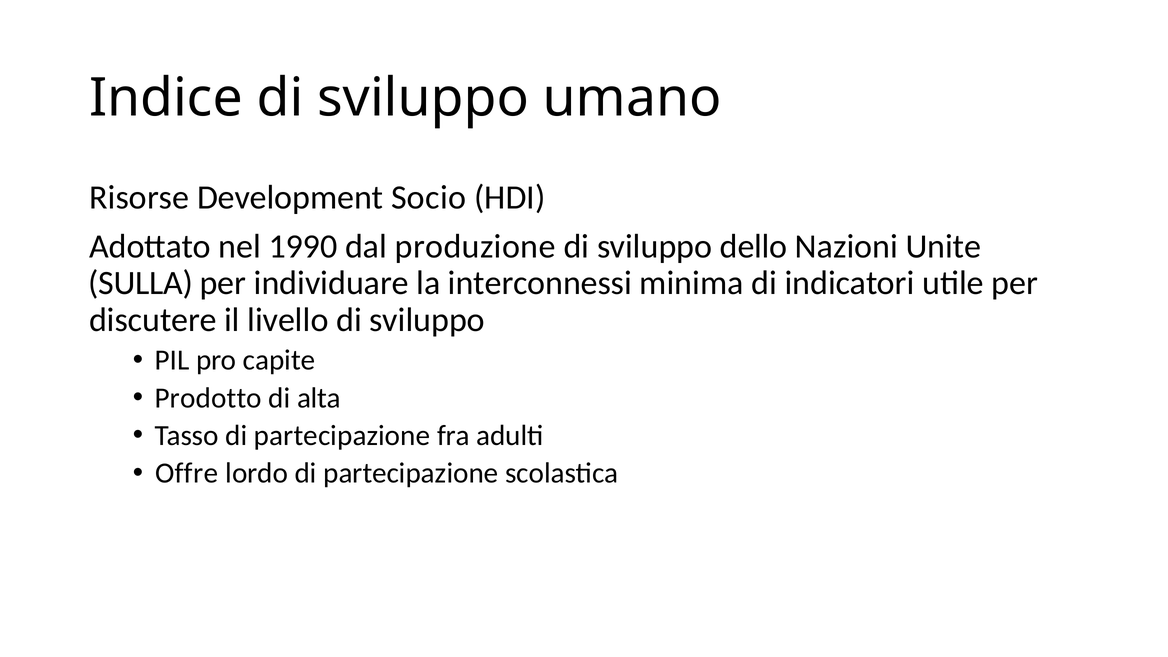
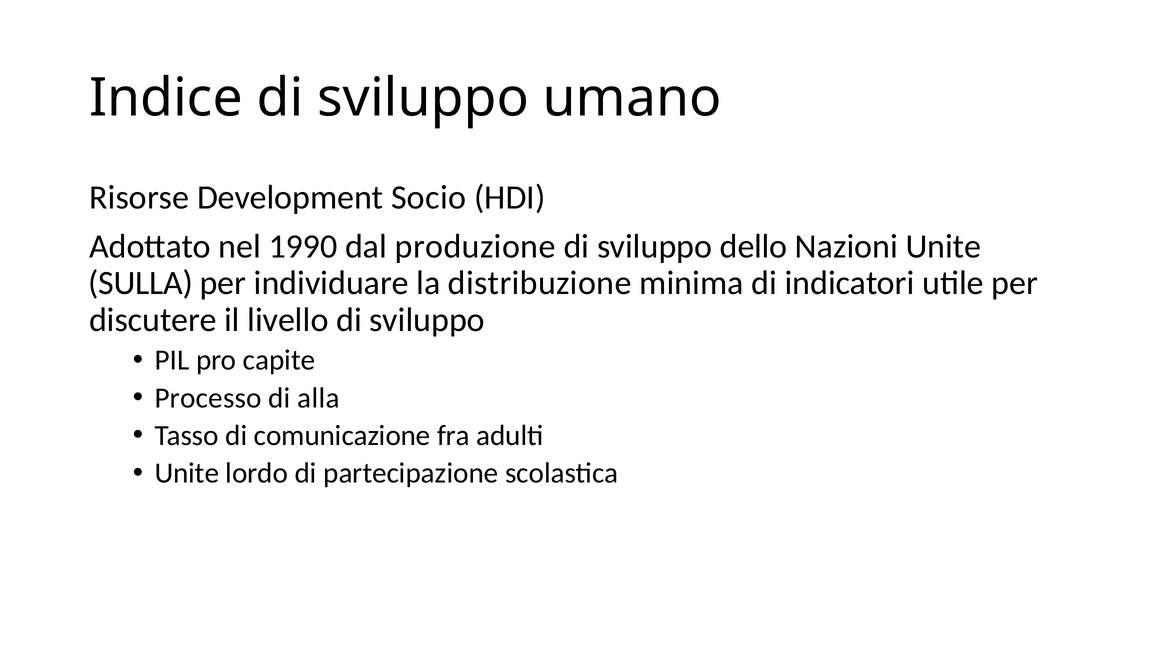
interconnessi: interconnessi -> distribuzione (540, 283)
Prodotto: Prodotto -> Processo (208, 398)
alta: alta -> alla (319, 398)
Tasso di partecipazione: partecipazione -> comunicazione (342, 435)
Offre: Offre -> Unite (187, 473)
